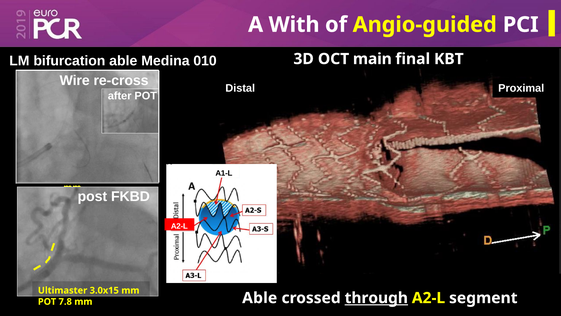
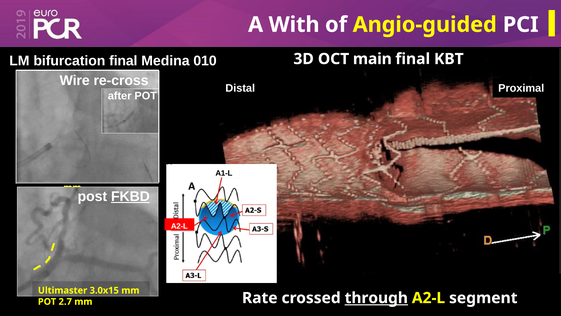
bifurcation able: able -> final (123, 61)
FKBD underline: none -> present (130, 196)
Able: Able -> Rate (260, 298)
7.8: 7.8 -> 2.7 (65, 301)
